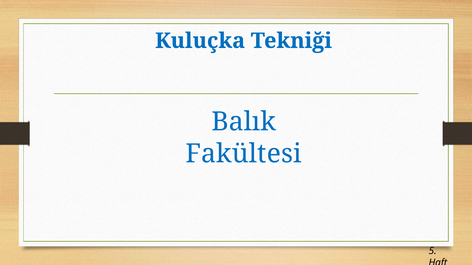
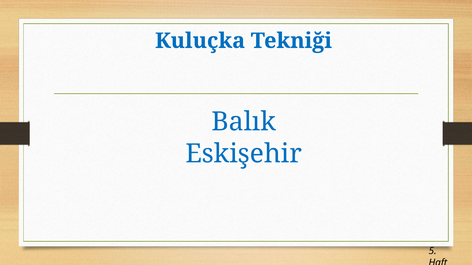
Fakültesi: Fakültesi -> Eskişehir (244, 154)
